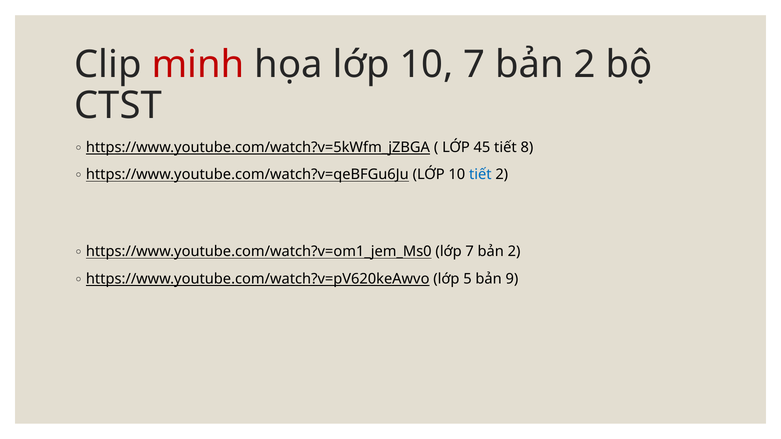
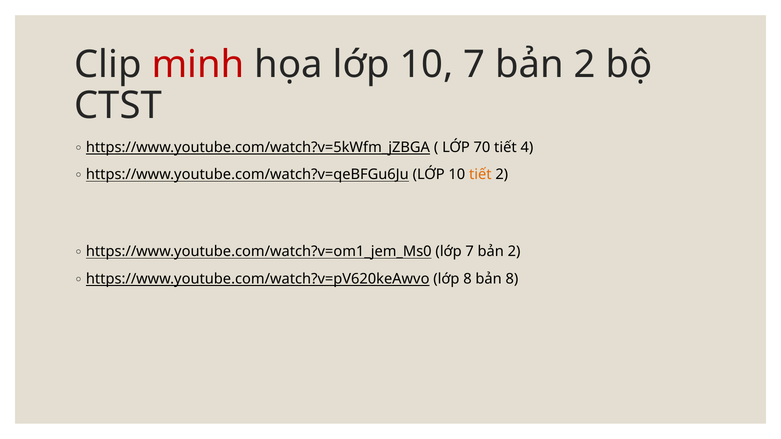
45: 45 -> 70 (482, 147)
8: 8 -> 4 (527, 147)
tiết colour: blue -> orange (480, 175)
lớp 5: 5 -> 8 (467, 279)
bản 9: 9 -> 8 (512, 279)
